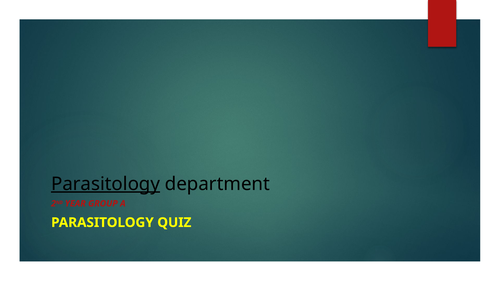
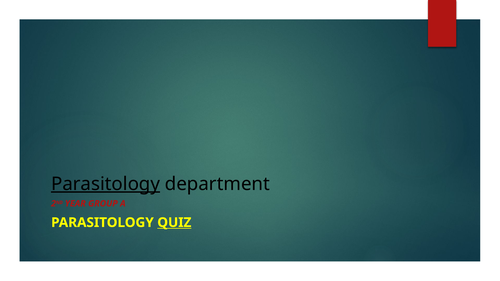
QUIZ underline: none -> present (174, 223)
